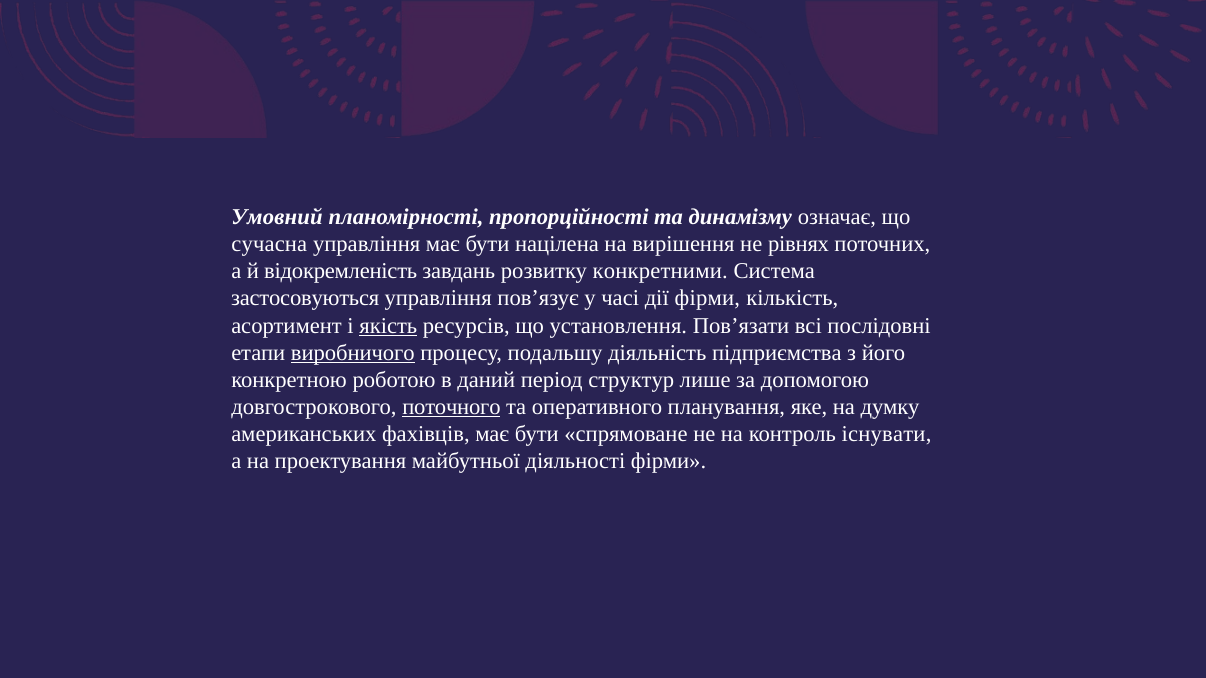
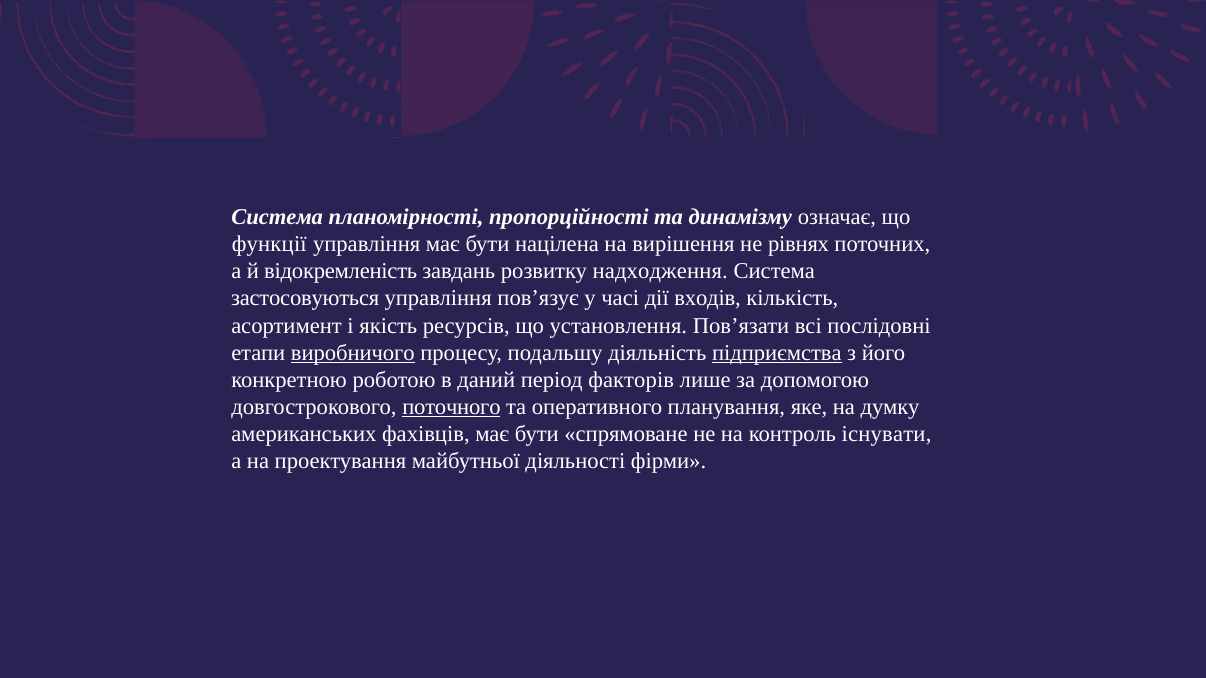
Умовний: Умовний -> Система (277, 217)
сучасна: сучасна -> функції (269, 244)
конкретними: конкретними -> надходження (660, 271)
дії фірми: фірми -> входів (708, 299)
якість underline: present -> none (388, 326)
підприємства underline: none -> present (777, 353)
структур: структур -> факторів (631, 380)
